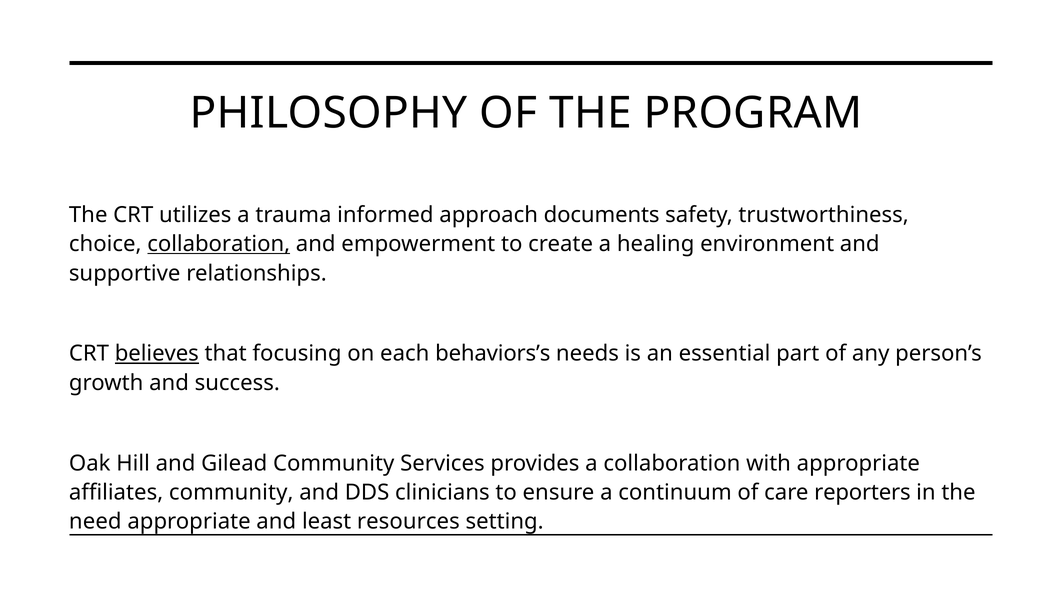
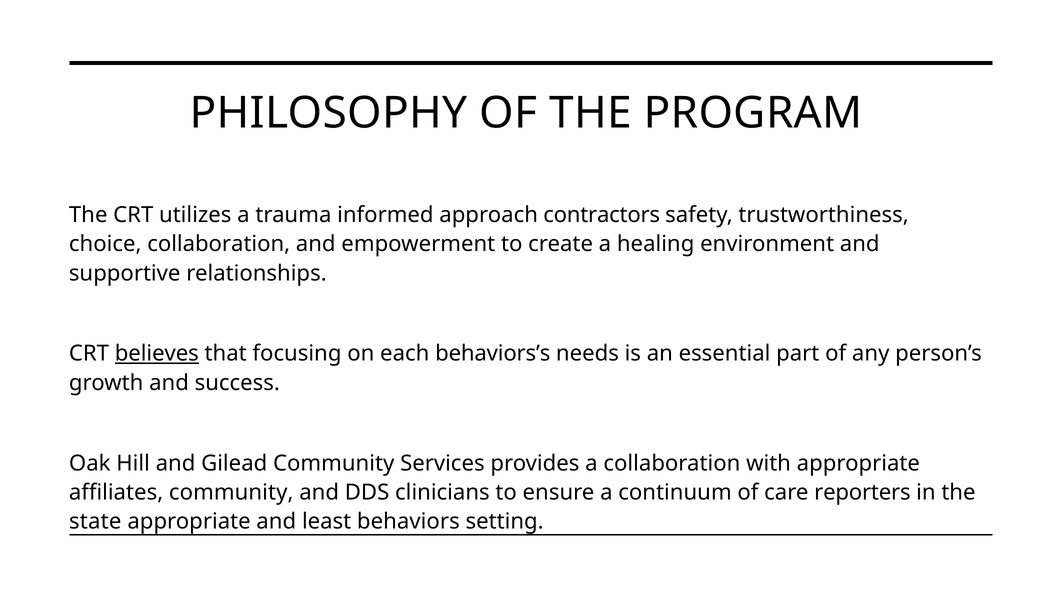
documents: documents -> contractors (602, 215)
collaboration underline: present -> none (219, 244)
need: need -> state (95, 522)
resources: resources -> behaviors (408, 522)
